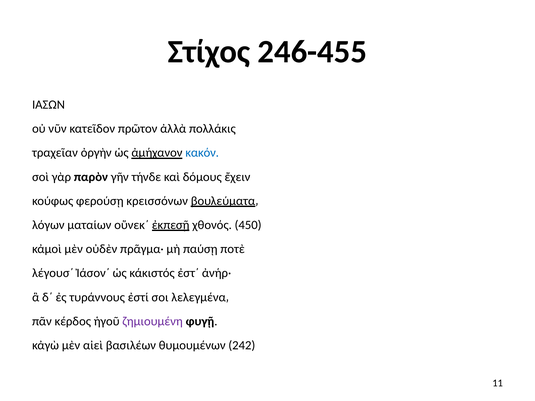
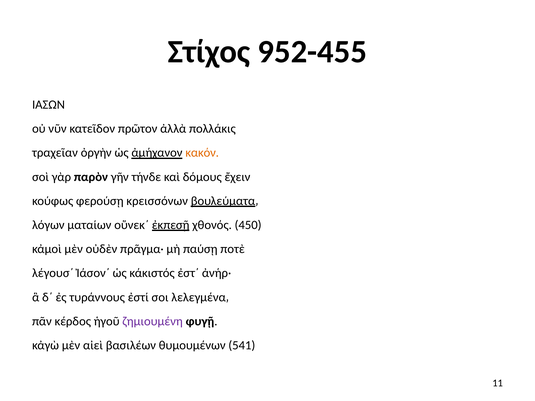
246-455: 246-455 -> 952-455 (312, 52)
κακόν colour: blue -> orange (202, 153)
242: 242 -> 541 (242, 346)
